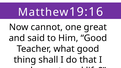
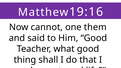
great: great -> them (95, 27)
